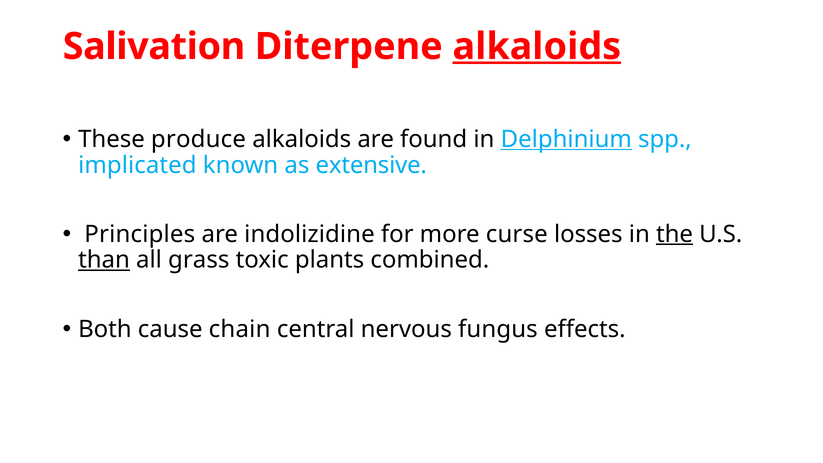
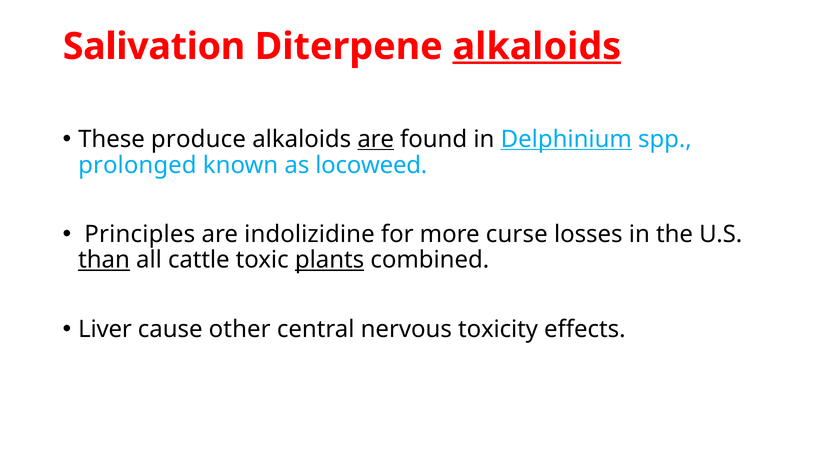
are underline: none -> present (376, 139)
implicated: implicated -> prolonged (137, 165)
extensive: extensive -> locoweed (371, 165)
the underline: present -> none (675, 234)
grass: grass -> cattle (199, 260)
plants underline: none -> present (330, 260)
Both: Both -> Liver (105, 329)
chain: chain -> other (240, 329)
fungus: fungus -> toxicity (498, 329)
